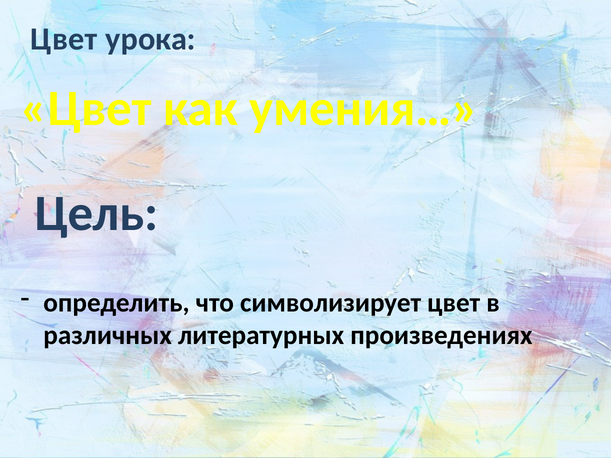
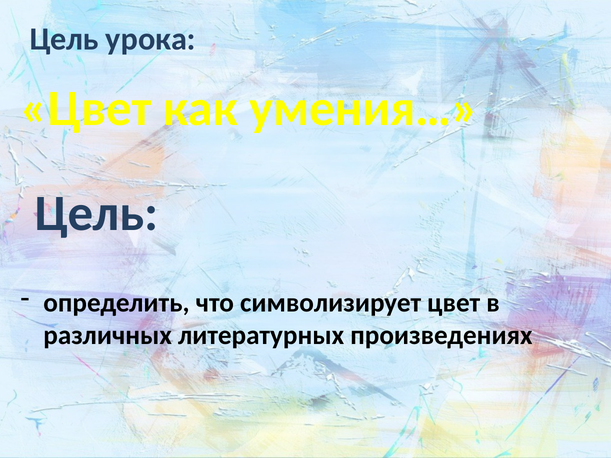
Цвет: Цвет -> Цель (64, 39)
